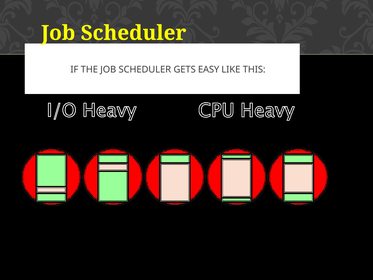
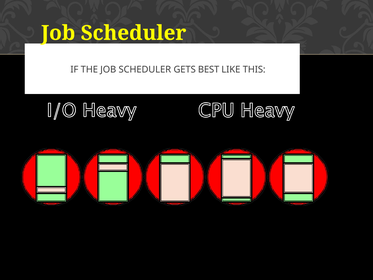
EASY: EASY -> BEST (209, 70)
